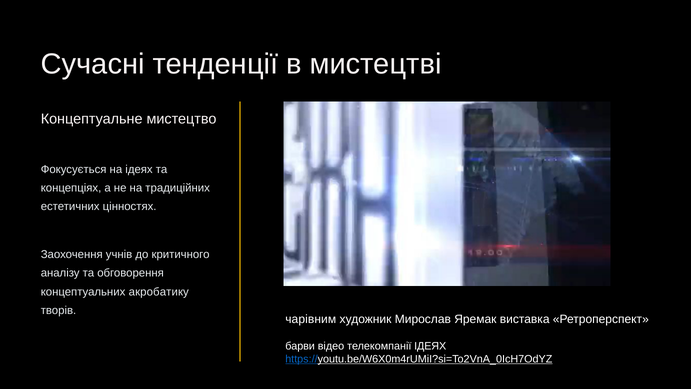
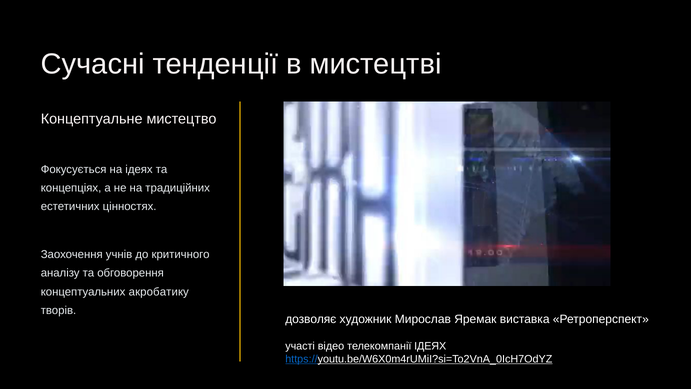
чарівним: чарівним -> дозволяє (311, 319)
барви: барви -> участі (300, 346)
